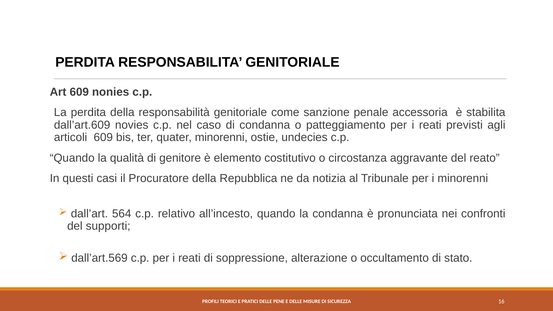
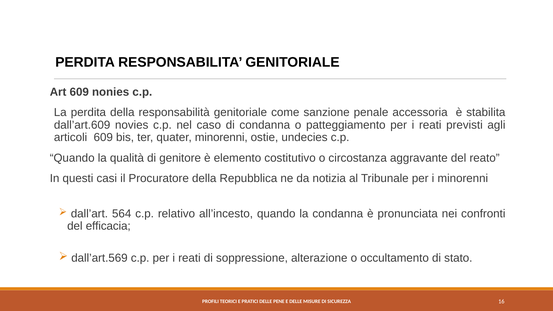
supporti: supporti -> efficacia (108, 226)
